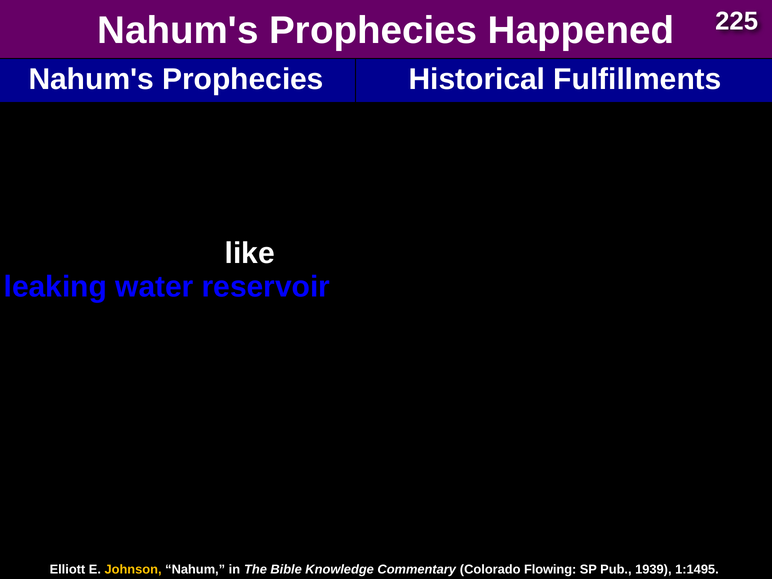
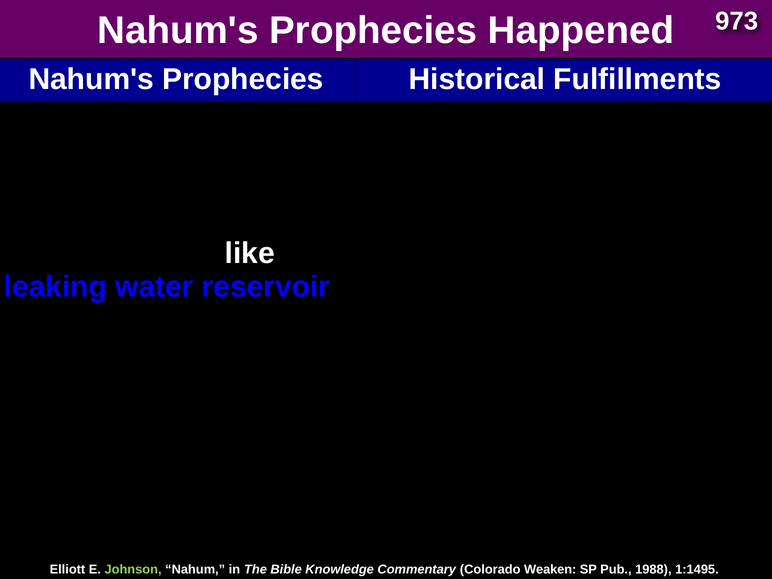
225: 225 -> 973 (737, 21)
Johnson colour: yellow -> light green (133, 569)
Flowing: Flowing -> Weaken (550, 569)
1939: 1939 -> 1988 (653, 569)
